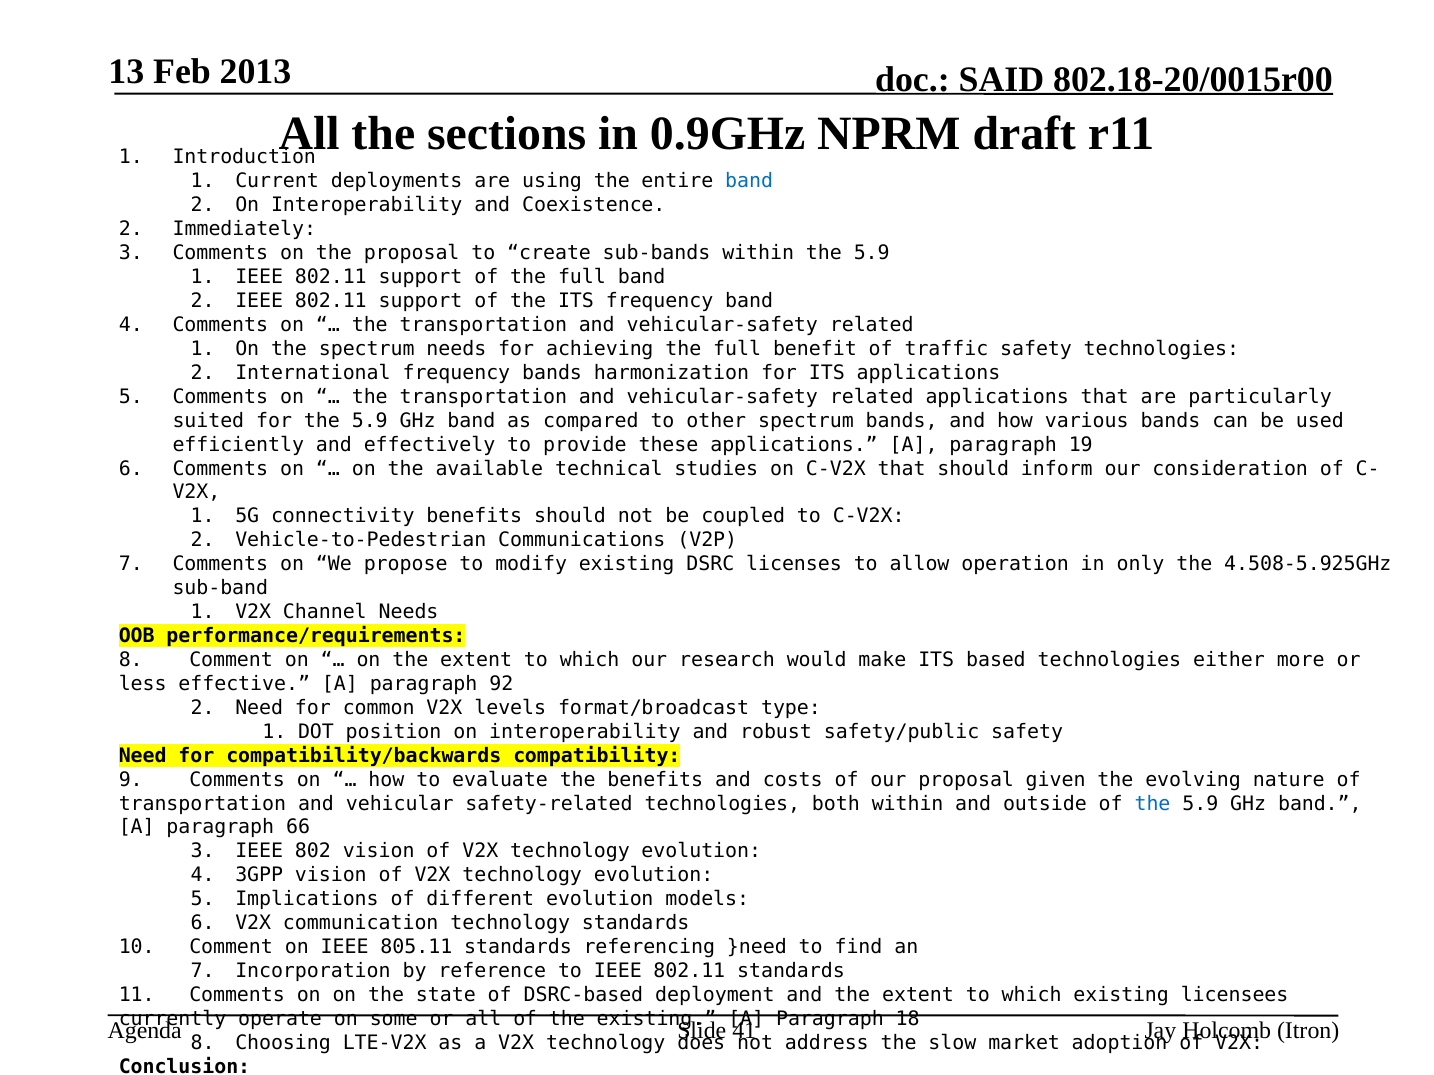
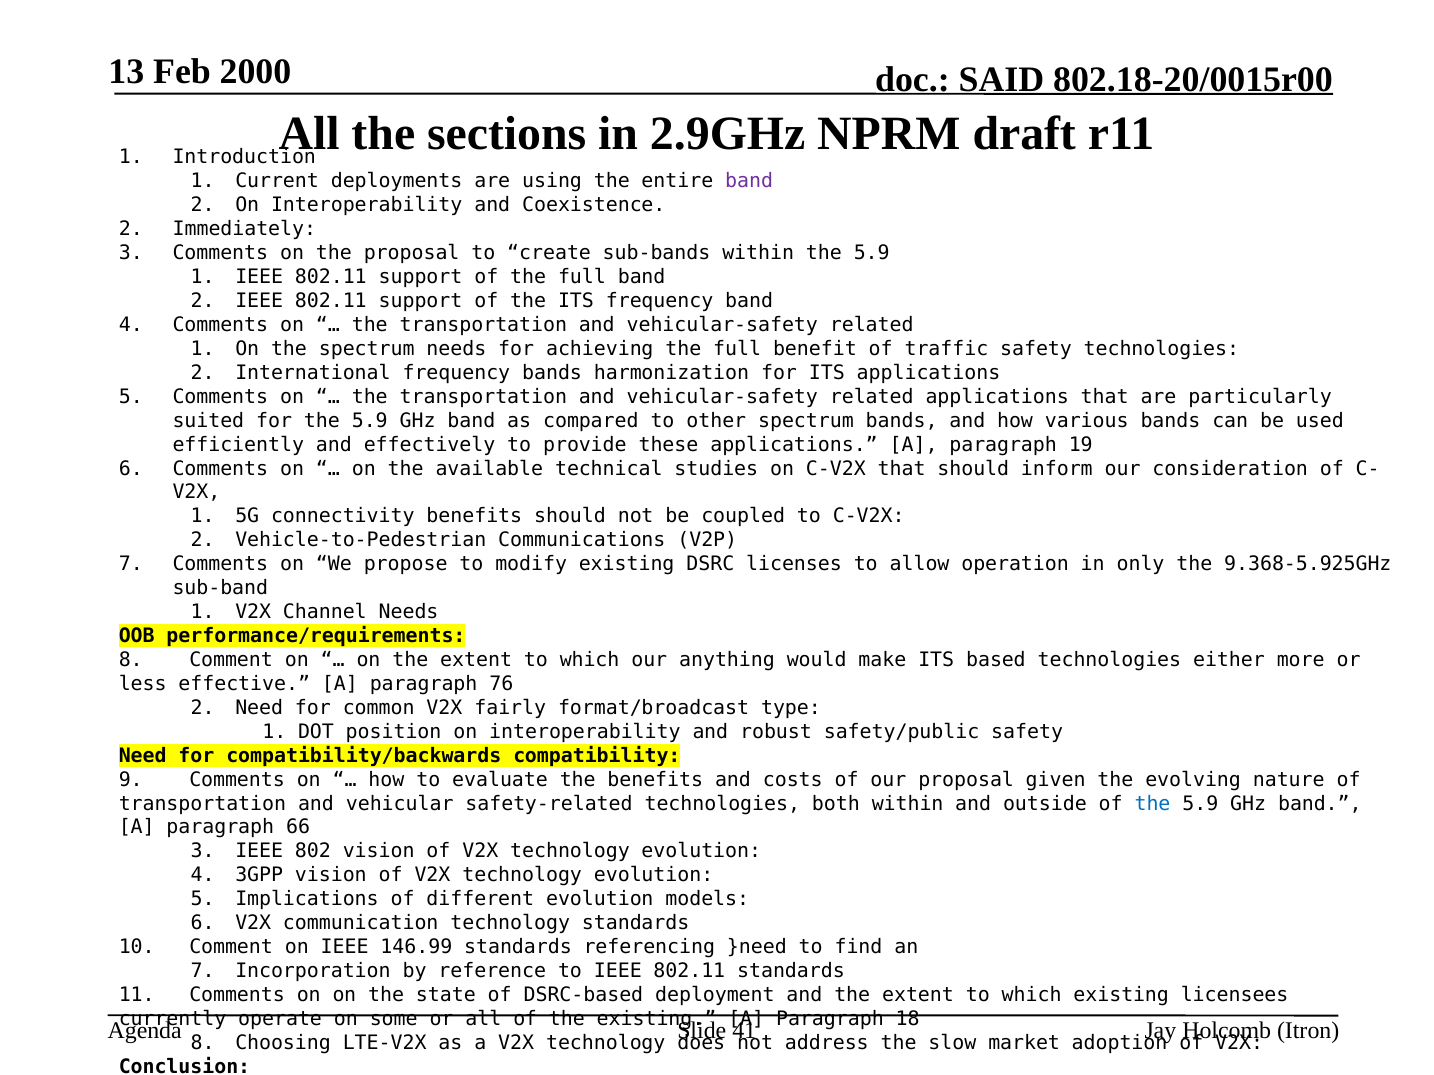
2013: 2013 -> 2000 (255, 72)
0.9GHz: 0.9GHz -> 2.9GHz (728, 134)
band colour: blue -> purple (749, 181)
4.508-5.925GHz: 4.508-5.925GHz -> 9.368-5.925GHz (1308, 564)
research: research -> anything (727, 660)
92: 92 -> 76 (501, 684)
levels: levels -> fairly (510, 708)
805.11: 805.11 -> 146.99 (416, 947)
